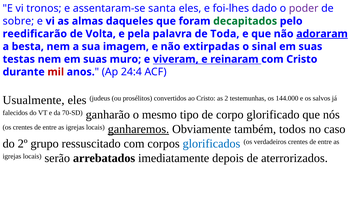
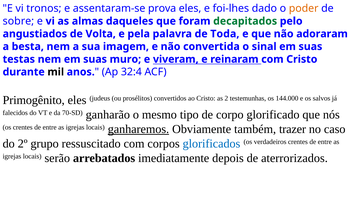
santa: santa -> prova (162, 8)
poder colour: purple -> orange (304, 8)
reedificarão: reedificarão -> angustiados (35, 34)
adoraram underline: present -> none (322, 34)
extirpadas: extirpadas -> convertida (211, 46)
mil colour: red -> black (56, 72)
24:4: 24:4 -> 32:4 (131, 72)
Usualmente: Usualmente -> Primogênito (34, 100)
todos: todos -> trazer (293, 129)
